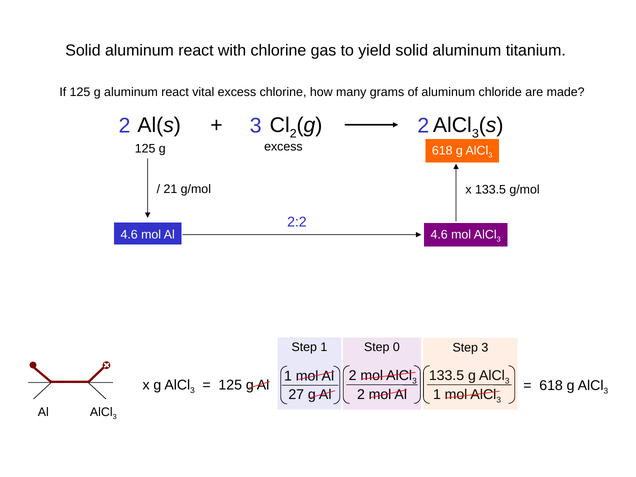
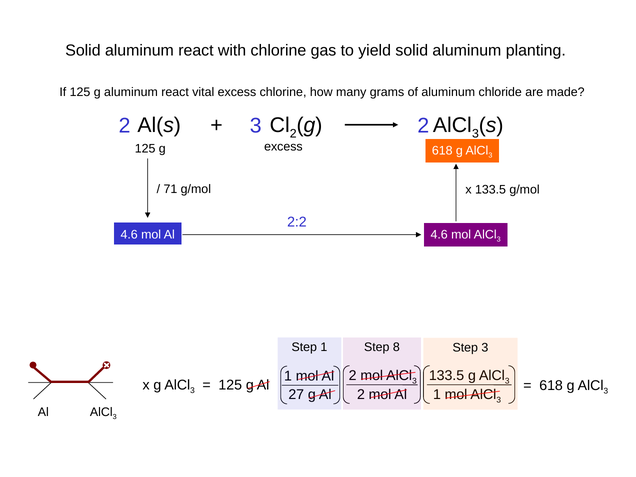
titanium: titanium -> planting (536, 50)
21: 21 -> 71 (170, 189)
0: 0 -> 8 (396, 347)
